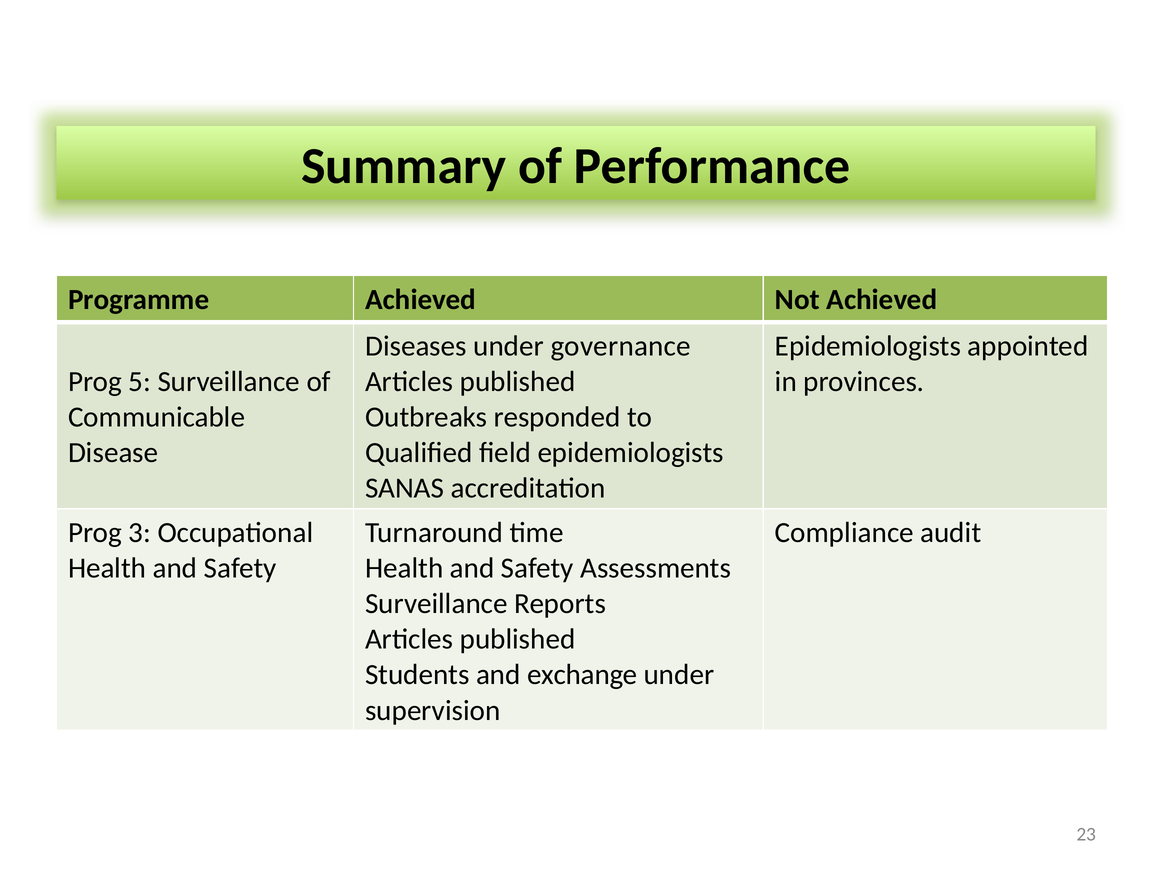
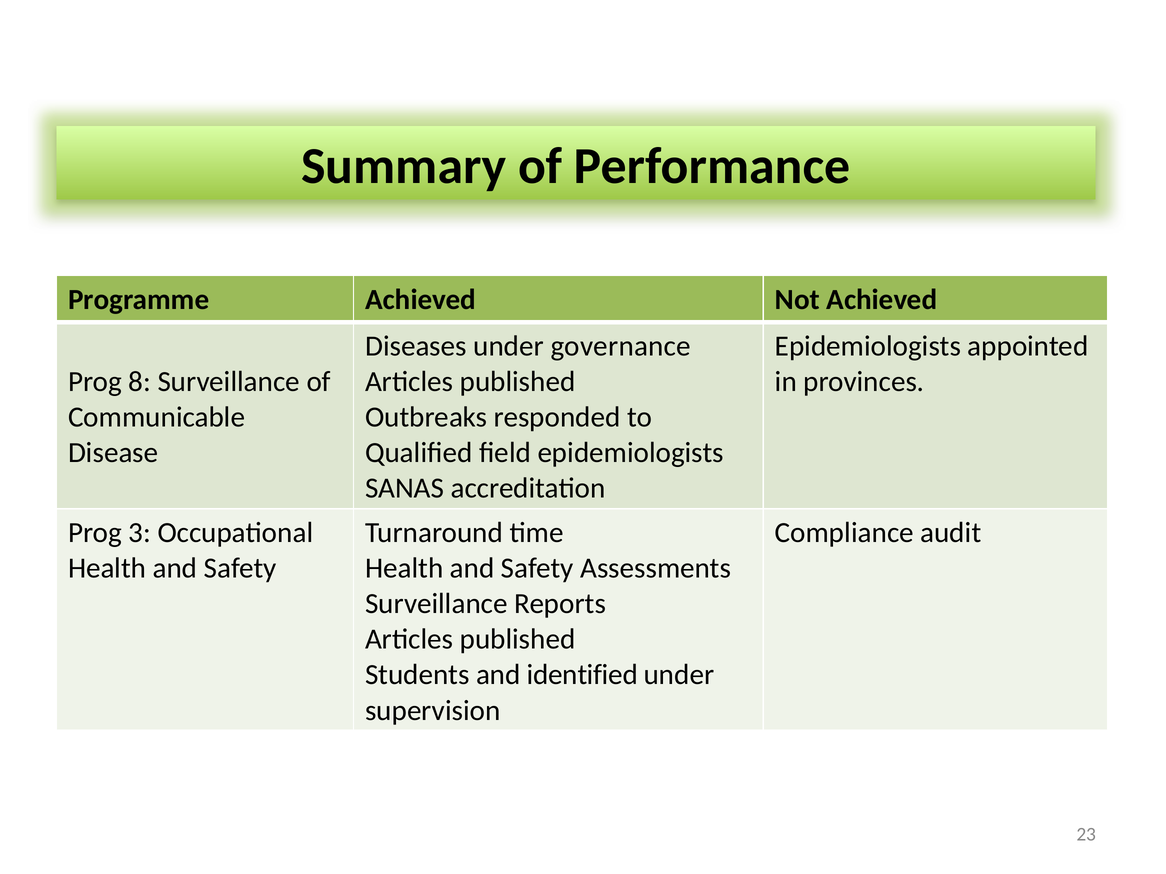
5: 5 -> 8 (140, 382)
exchange: exchange -> identified (582, 675)
